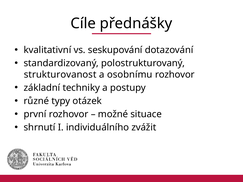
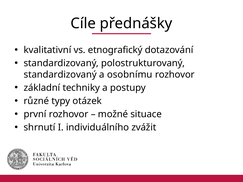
seskupování: seskupování -> etnografický (115, 50)
strukturovanost: strukturovanost -> standardizovaný (60, 75)
